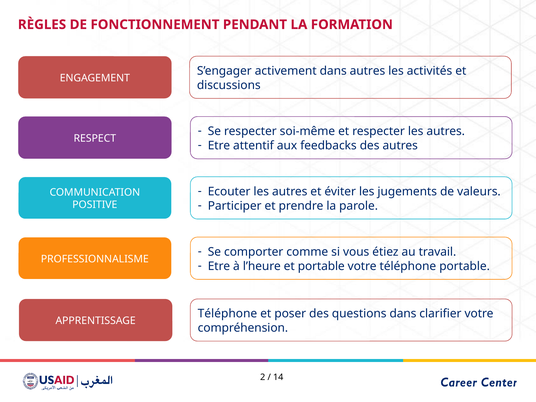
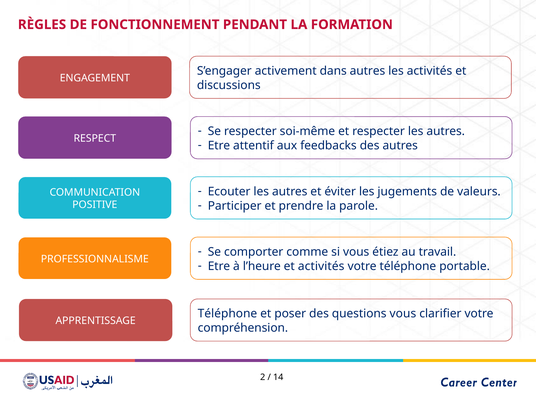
et portable: portable -> activités (321, 266)
questions dans: dans -> vous (403, 314)
